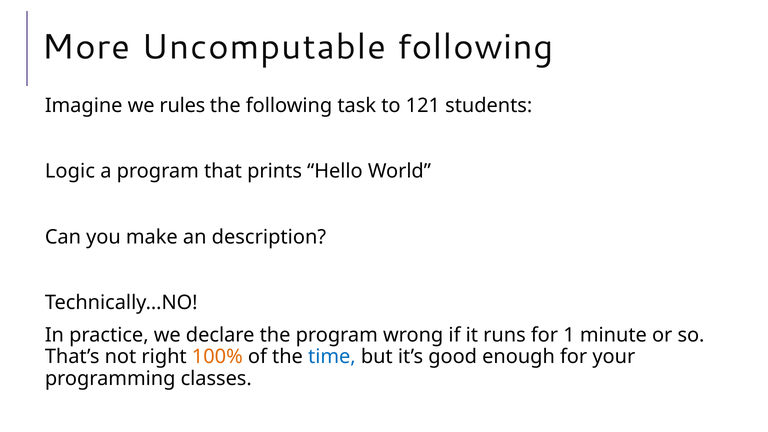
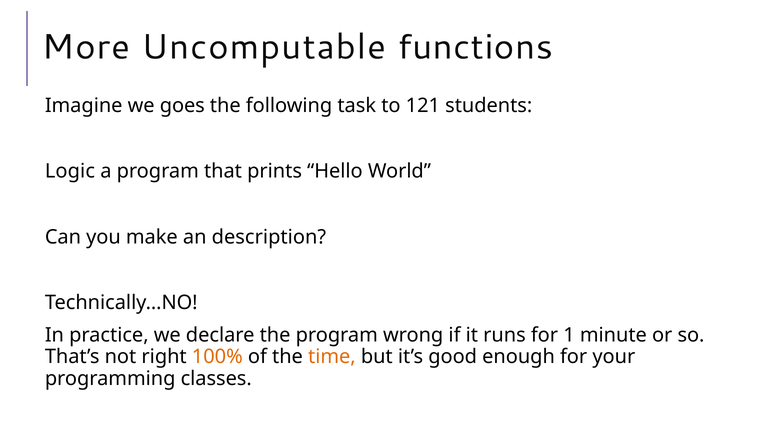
Uncomputable following: following -> functions (475, 47)
rules: rules -> goes (182, 106)
time colour: blue -> orange (332, 357)
